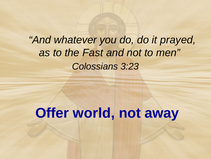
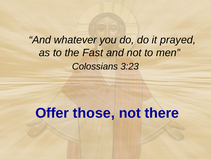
world: world -> those (94, 113)
away: away -> there (162, 113)
